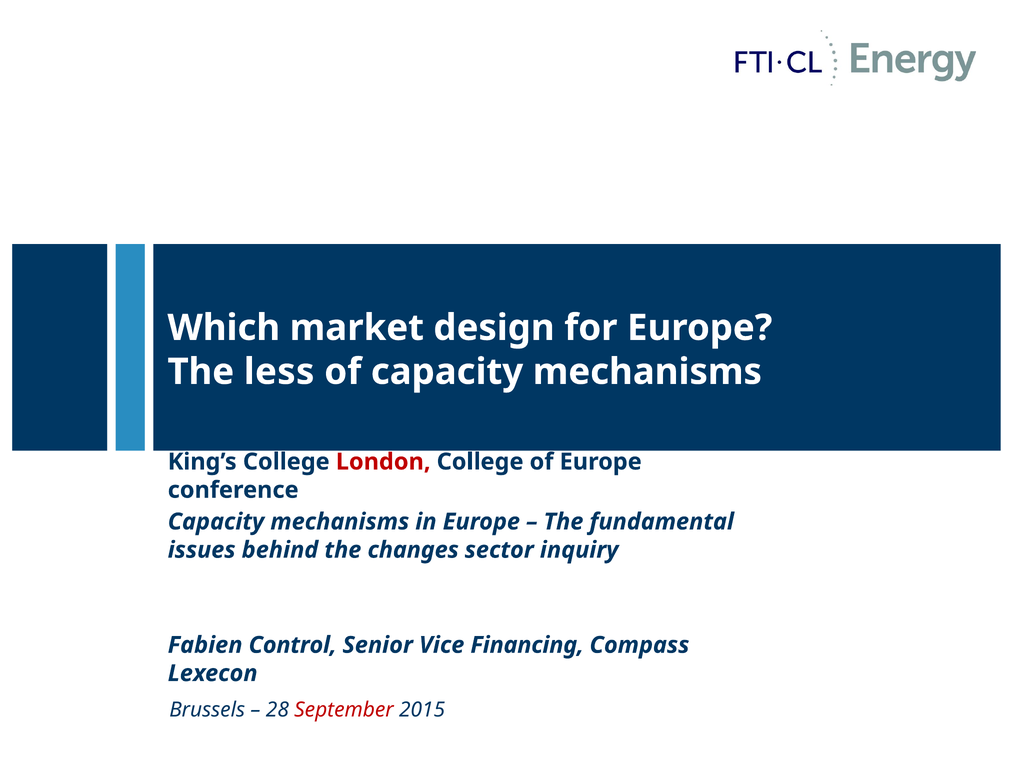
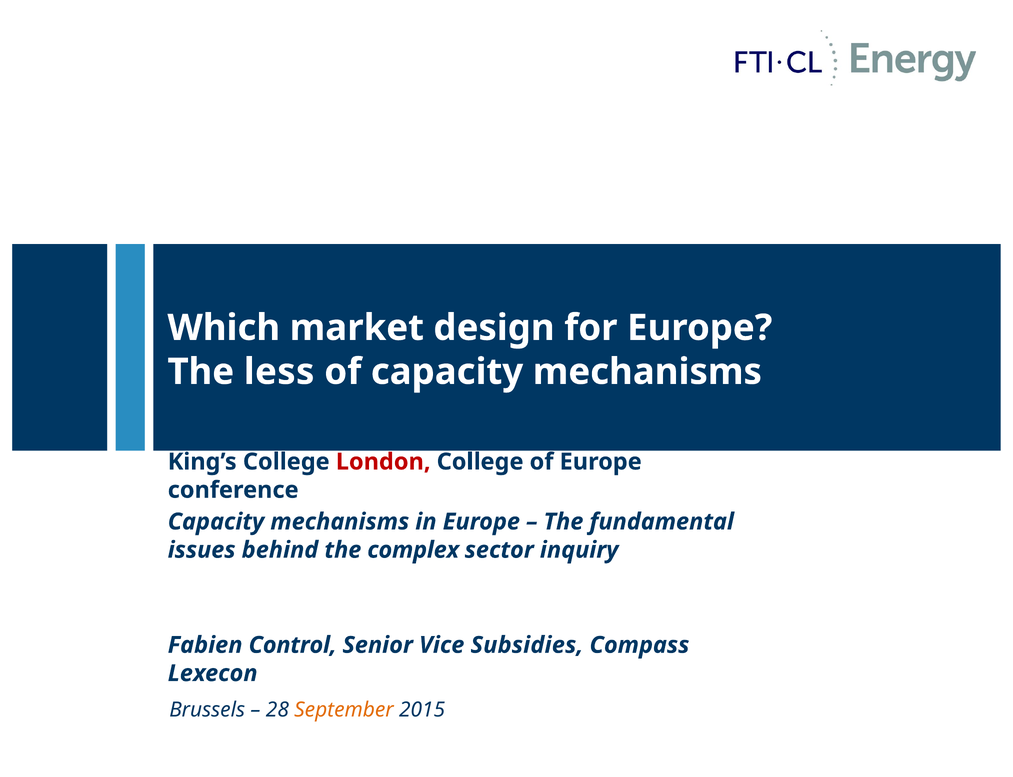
changes: changes -> complex (413, 550)
Financing: Financing -> Subsidies (527, 645)
September colour: red -> orange (344, 710)
